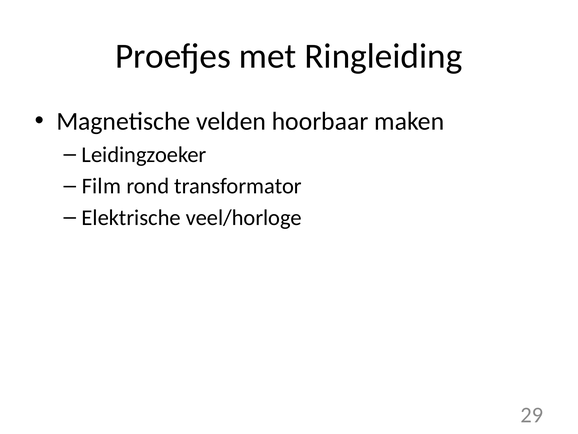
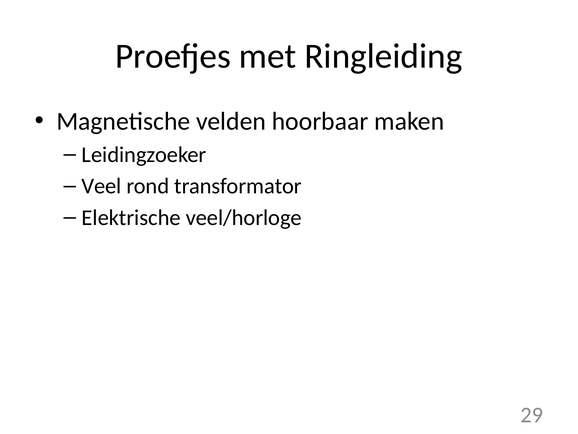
Film: Film -> Veel (102, 186)
